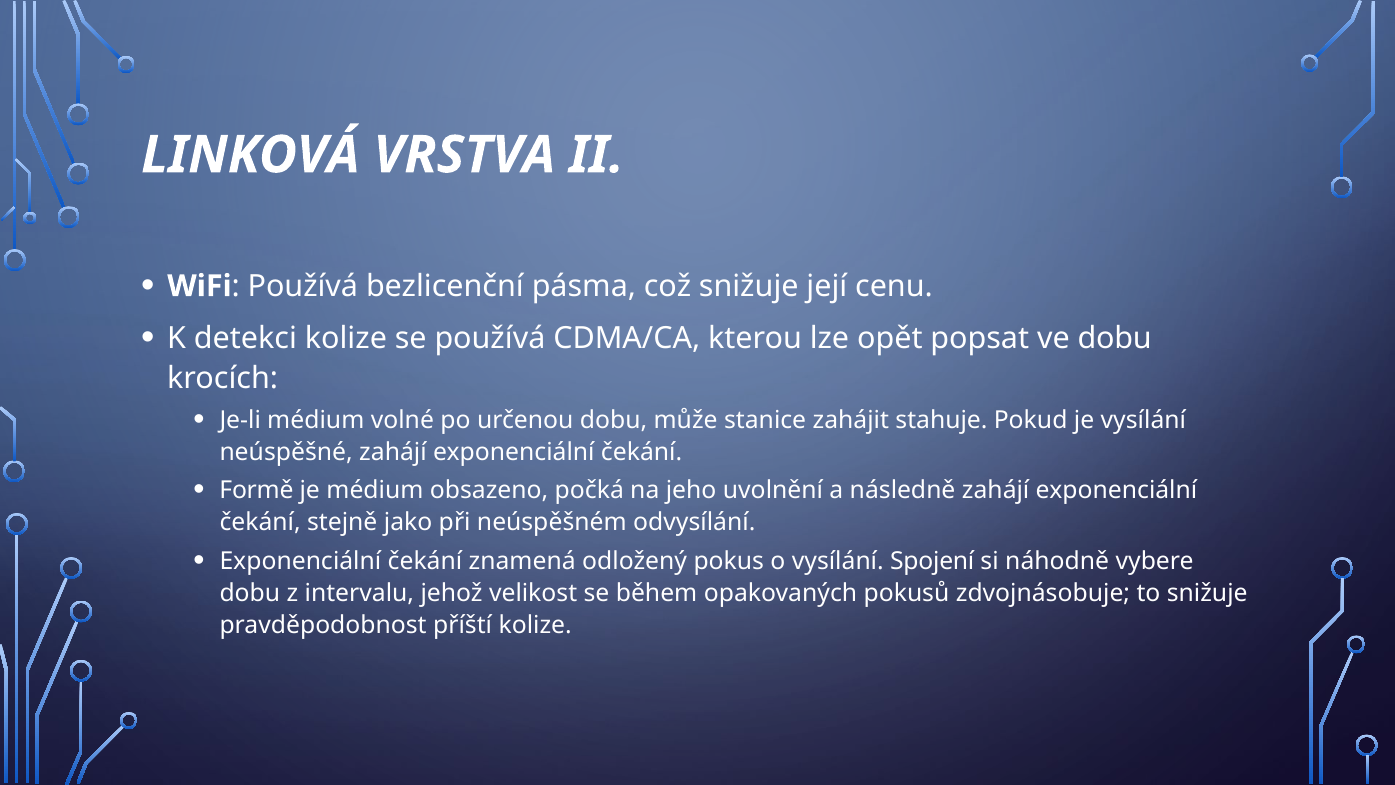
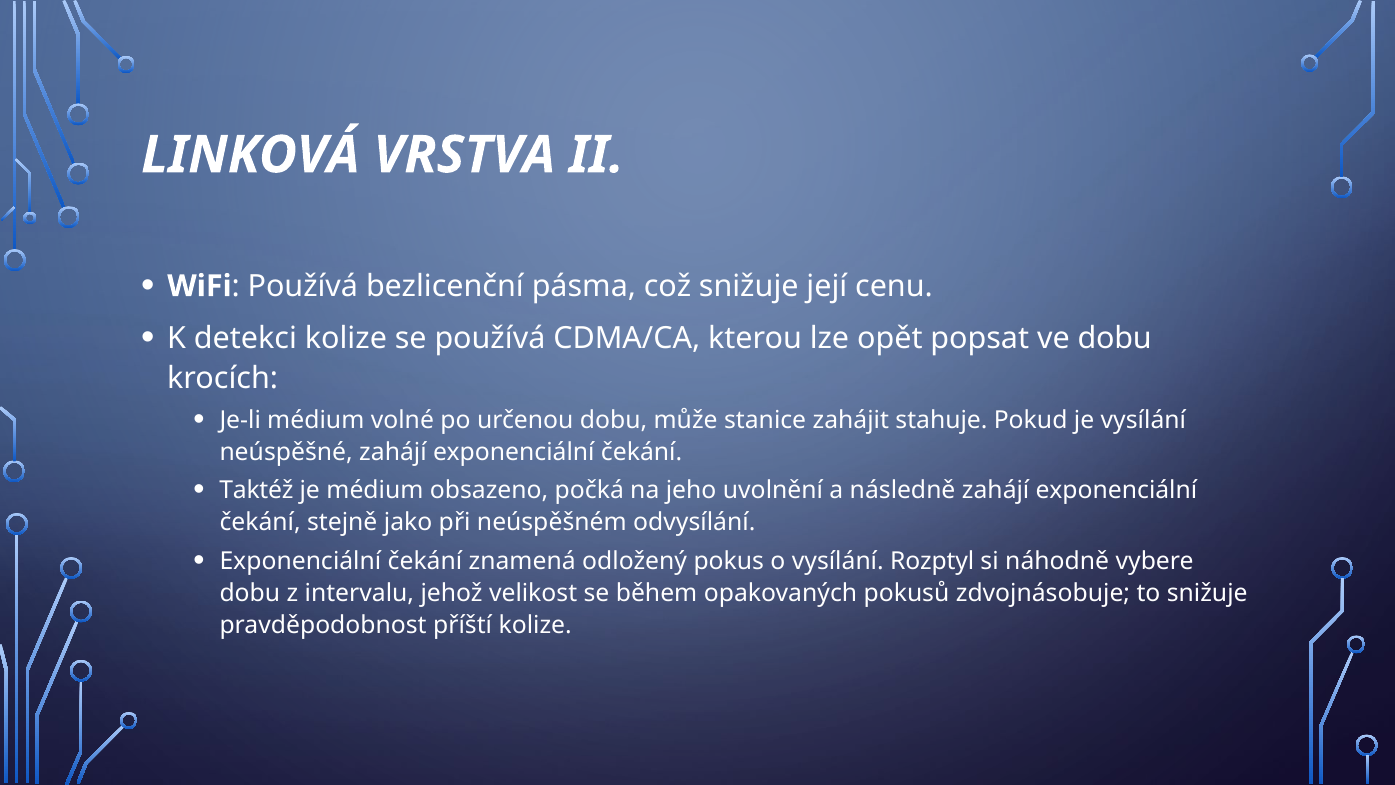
Formě: Formě -> Taktéž (256, 490)
Spojení: Spojení -> Rozptyl (932, 561)
